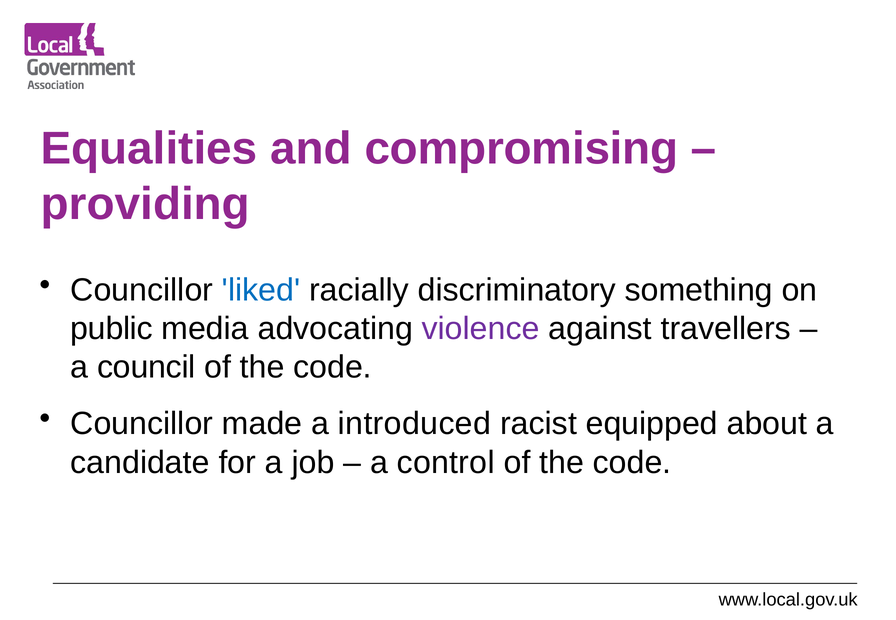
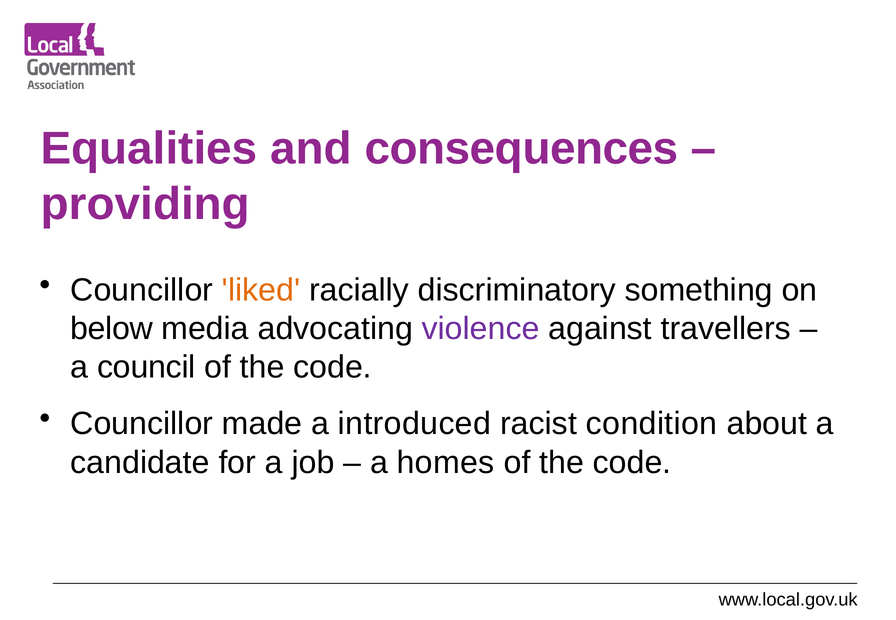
compromising: compromising -> consequences (522, 149)
liked colour: blue -> orange (261, 290)
public: public -> below (112, 329)
equipped: equipped -> condition (652, 424)
control: control -> homes (446, 463)
